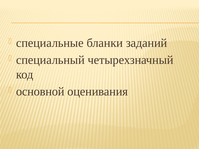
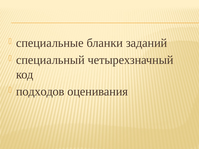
основной: основной -> подходов (40, 92)
